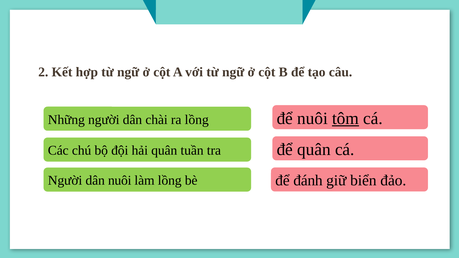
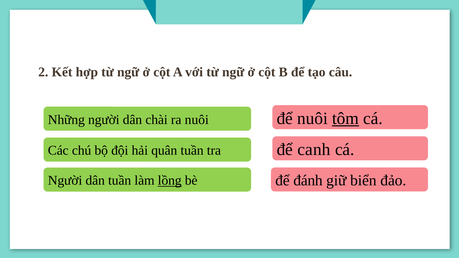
ra lồng: lồng -> nuôi (197, 120)
để quân: quân -> canh (314, 150)
dân nuôi: nuôi -> tuần (120, 181)
lồng underline: none -> present (170, 181)
